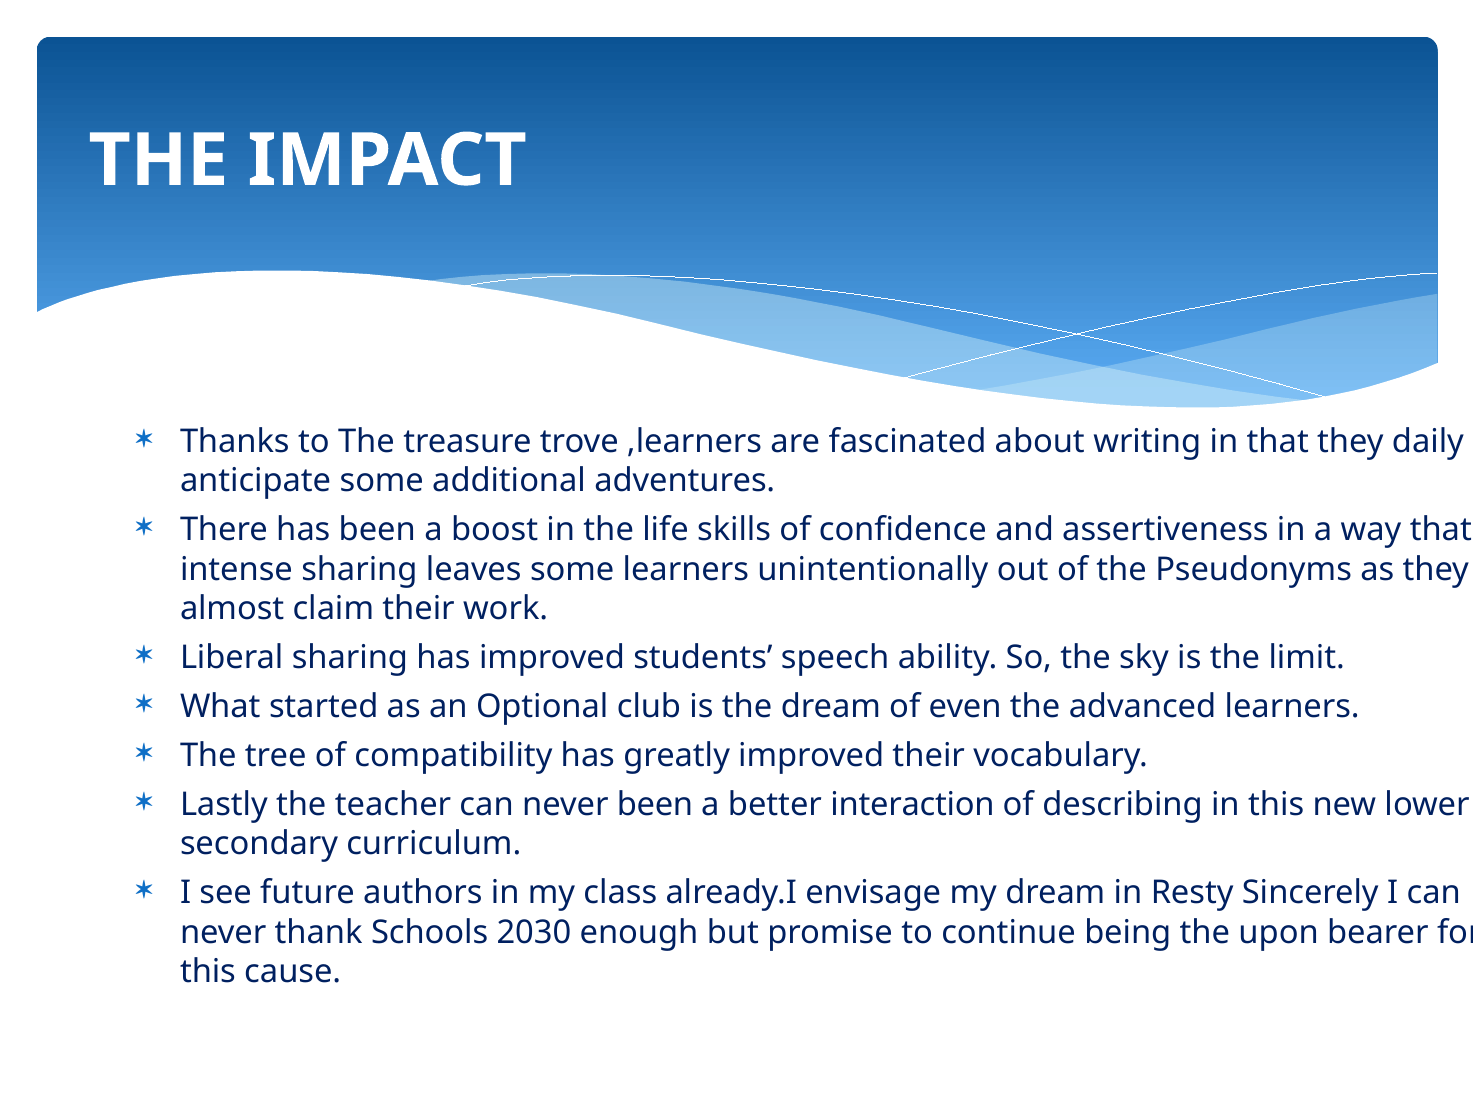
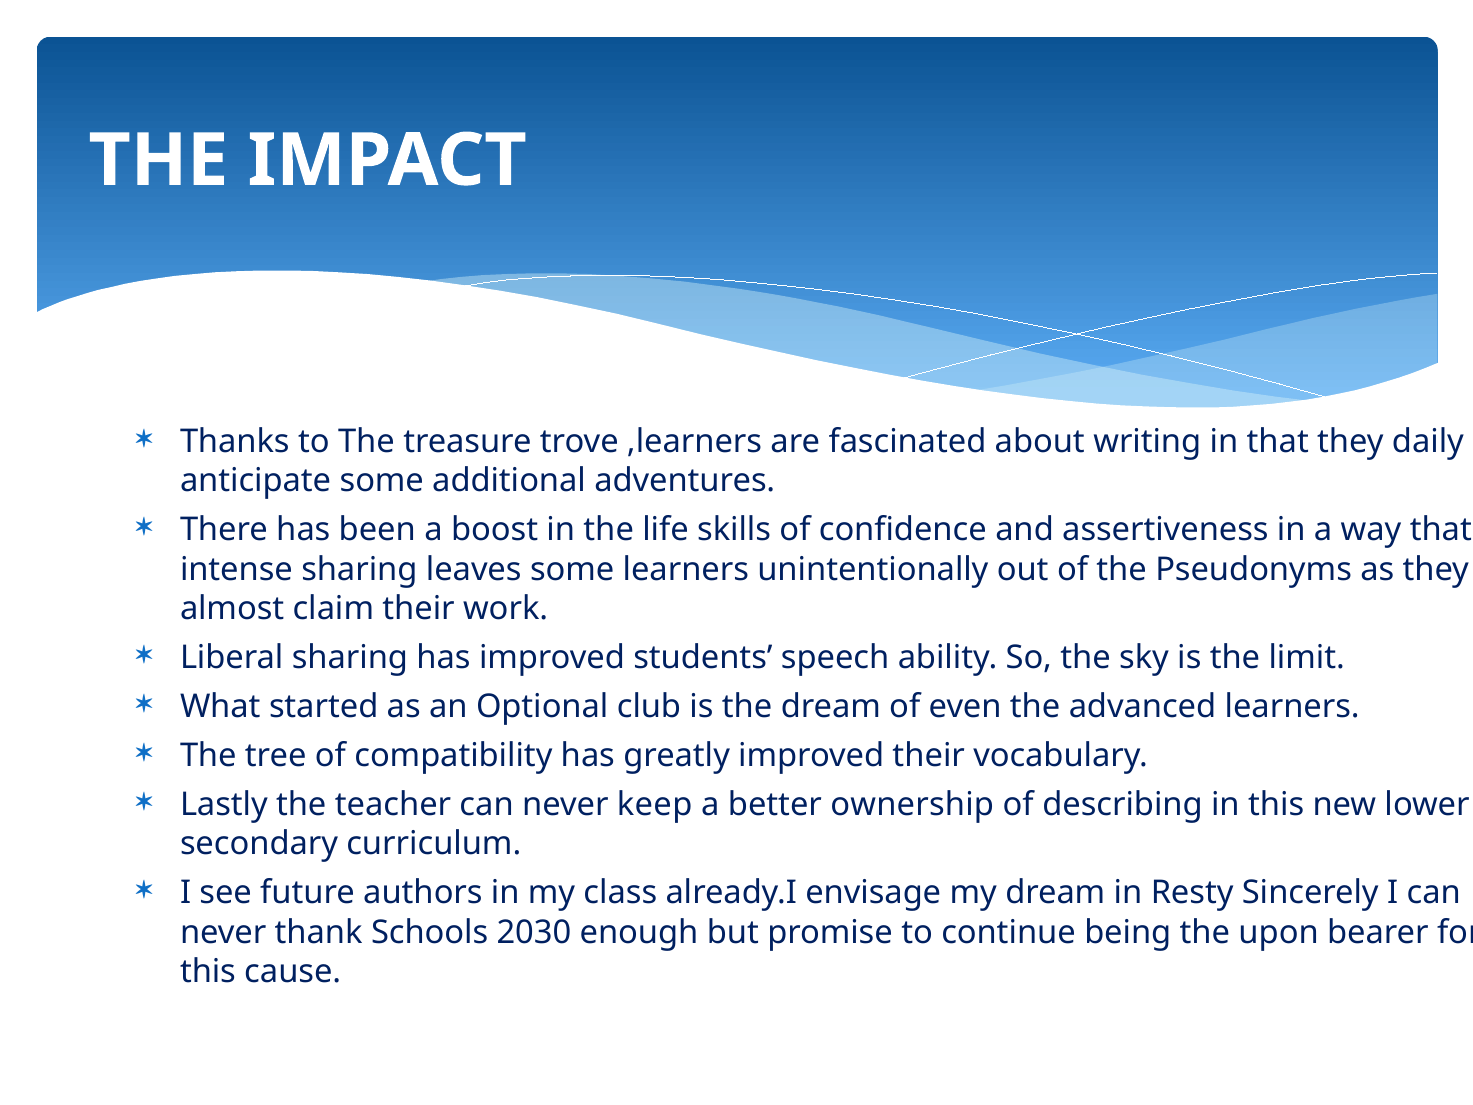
never been: been -> keep (655, 805)
interaction: interaction -> ownership (912, 805)
